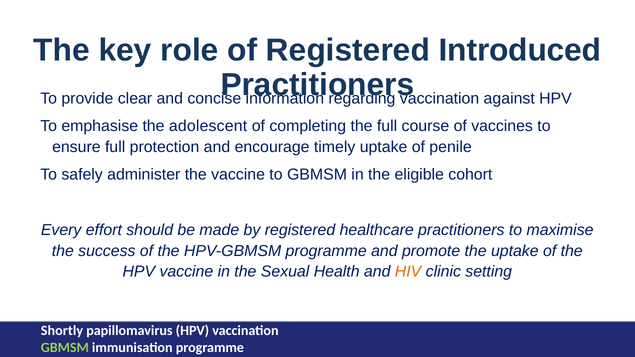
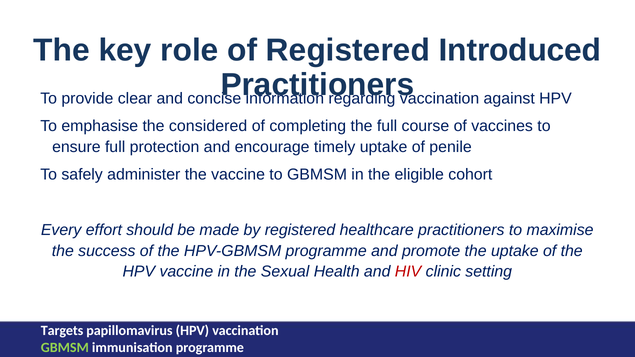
adolescent: adolescent -> considered (208, 126)
HIV colour: orange -> red (408, 272)
Shortly: Shortly -> Targets (62, 331)
